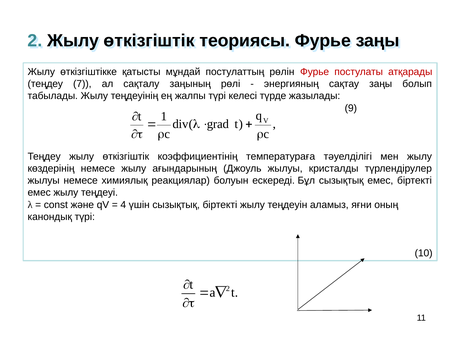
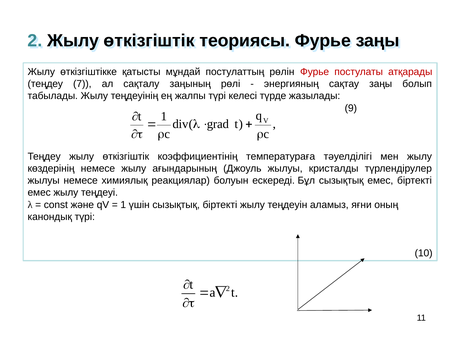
4: 4 -> 1 (123, 205)
